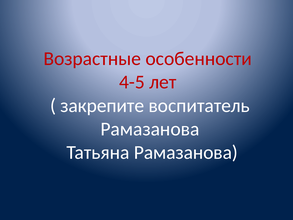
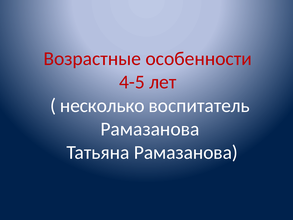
закрепите: закрепите -> несколько (102, 105)
